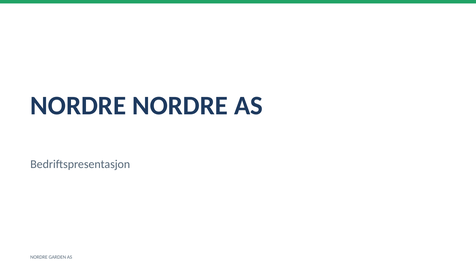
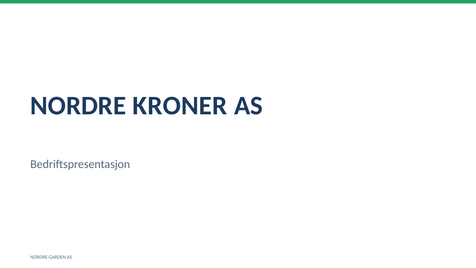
NORDRE NORDRE: NORDRE -> KRONER (180, 106)
